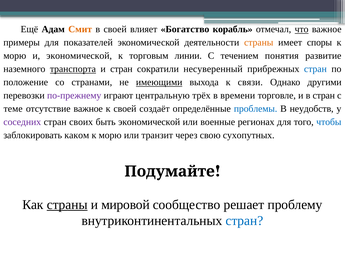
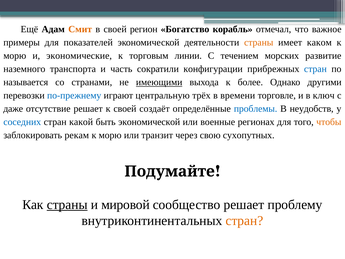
влияет: влияет -> регион (144, 29)
что underline: present -> none (302, 29)
споры: споры -> каком (319, 43)
и экономической: экономической -> экономические (79, 56)
понятия: понятия -> морских (282, 56)
транспорта underline: present -> none (73, 69)
и стран: стран -> часть (121, 69)
несуверенный: несуверенный -> конфигурации (213, 69)
положение: положение -> называется (26, 82)
связи: связи -> более (250, 82)
по-прежнему colour: purple -> blue (74, 95)
в стран: стран -> ключ (324, 95)
теме: теме -> даже (13, 109)
отсутствие важное: важное -> решает (88, 109)
соседних colour: purple -> blue (22, 122)
своих: своих -> какой (81, 122)
чтобы colour: blue -> orange (329, 122)
каком: каком -> рекам (77, 135)
стран colour: blue -> orange (244, 221)
